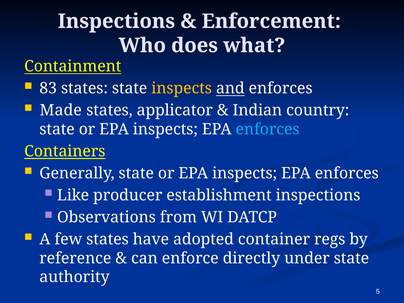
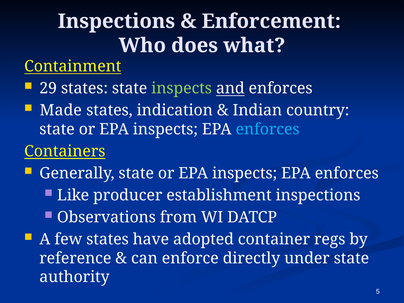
83: 83 -> 29 (48, 88)
inspects colour: yellow -> light green (182, 88)
applicator: applicator -> indication (175, 110)
